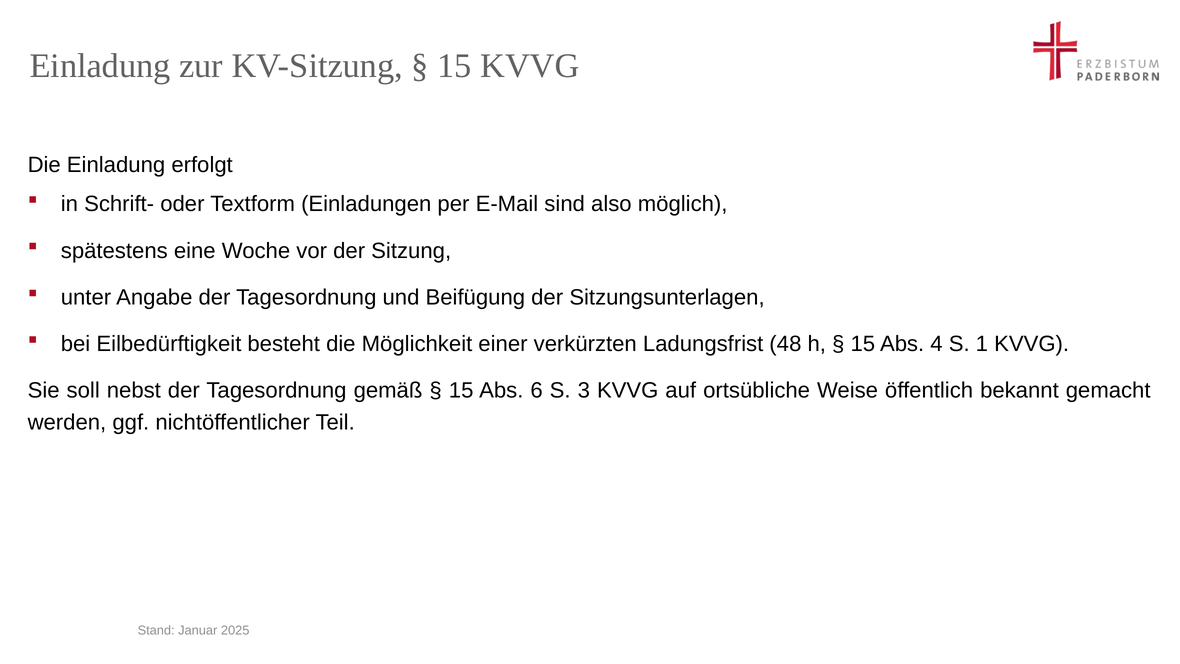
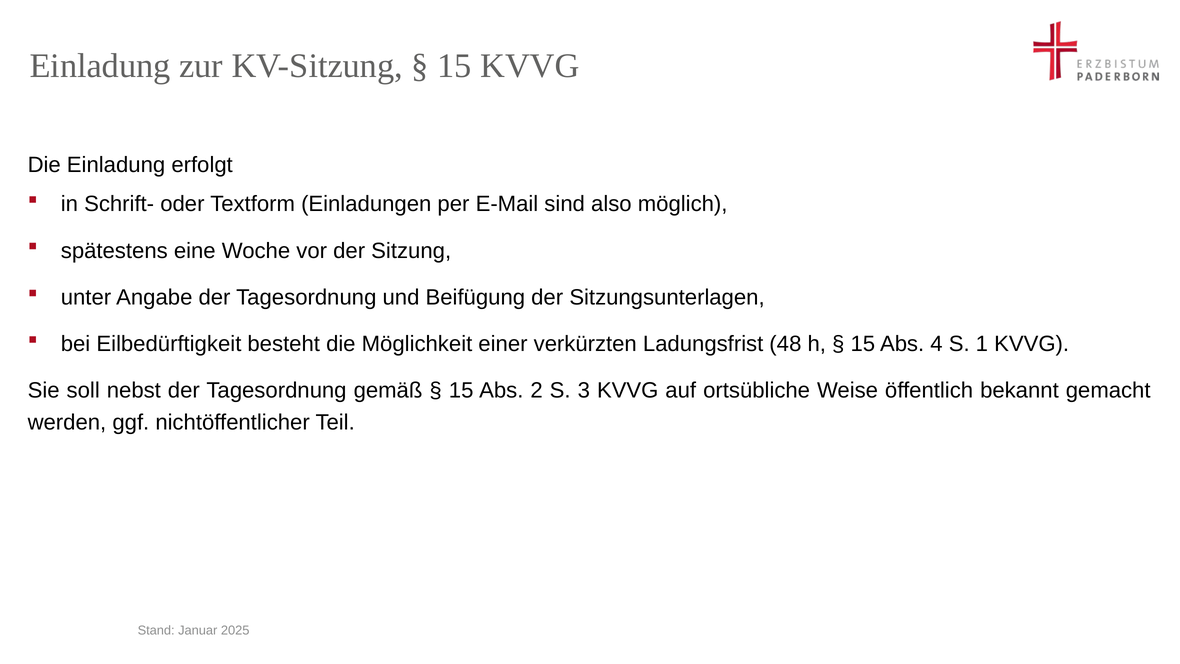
6: 6 -> 2 (537, 391)
